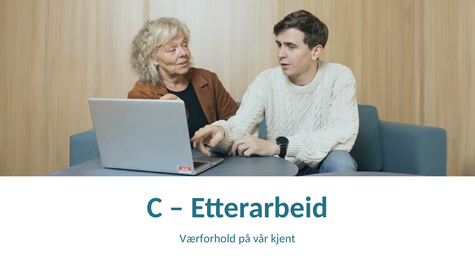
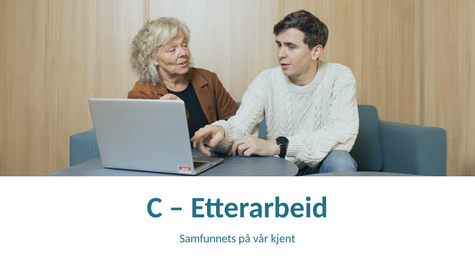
Værforhold: Værforhold -> Samfunnets (208, 239)
